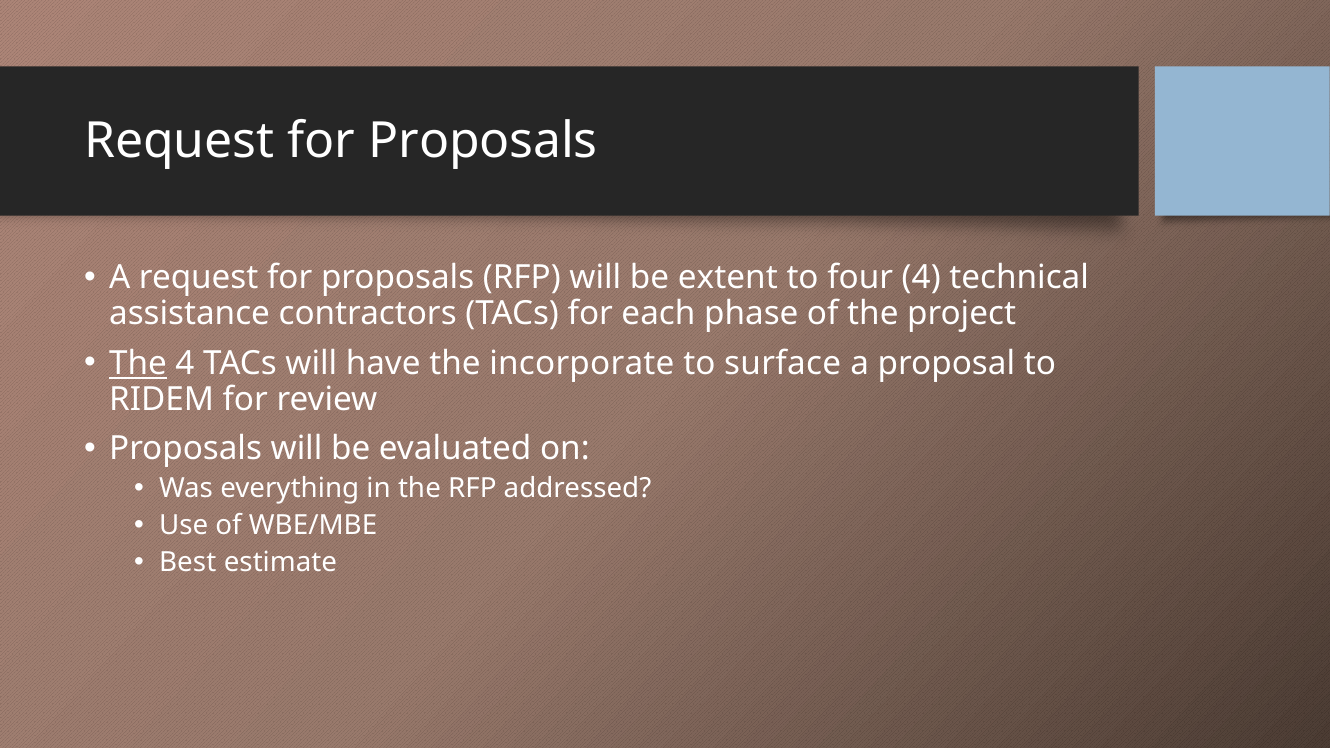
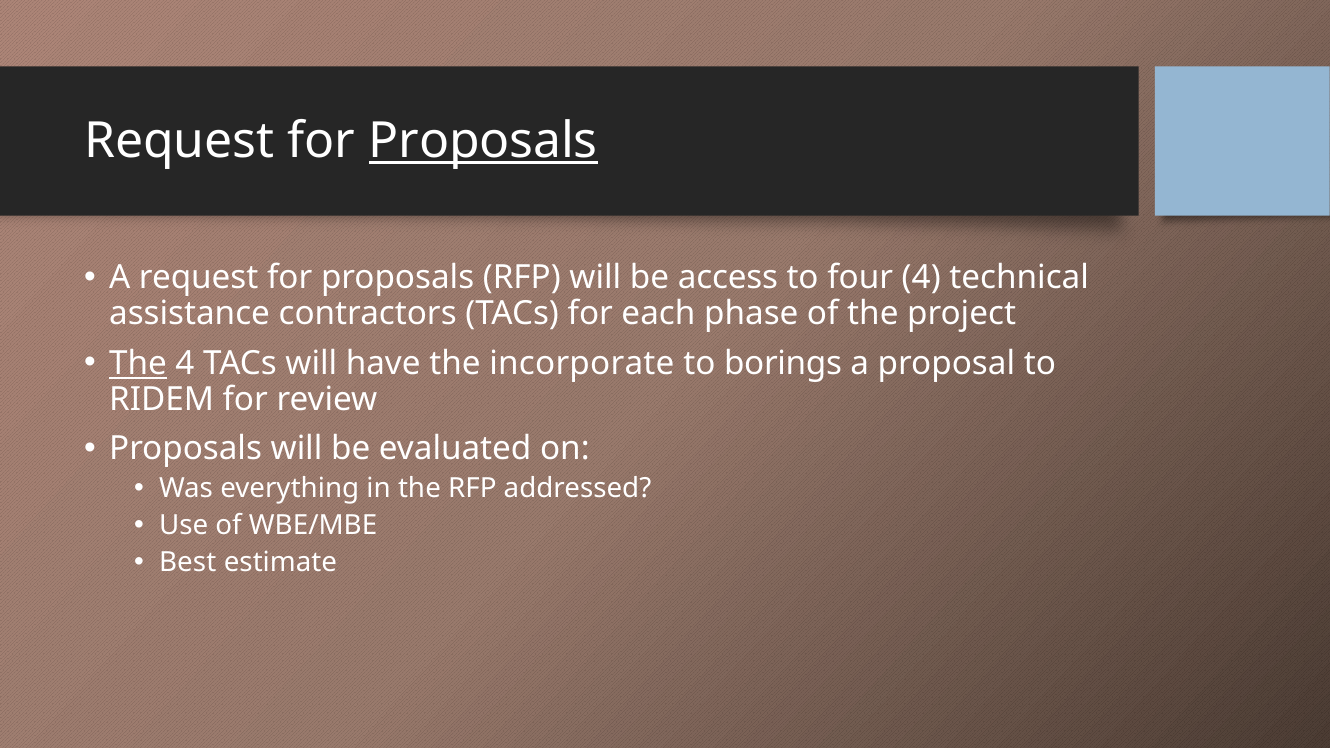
Proposals underline: none -> present (483, 141)
extent: extent -> access (728, 278)
surface: surface -> borings (783, 363)
